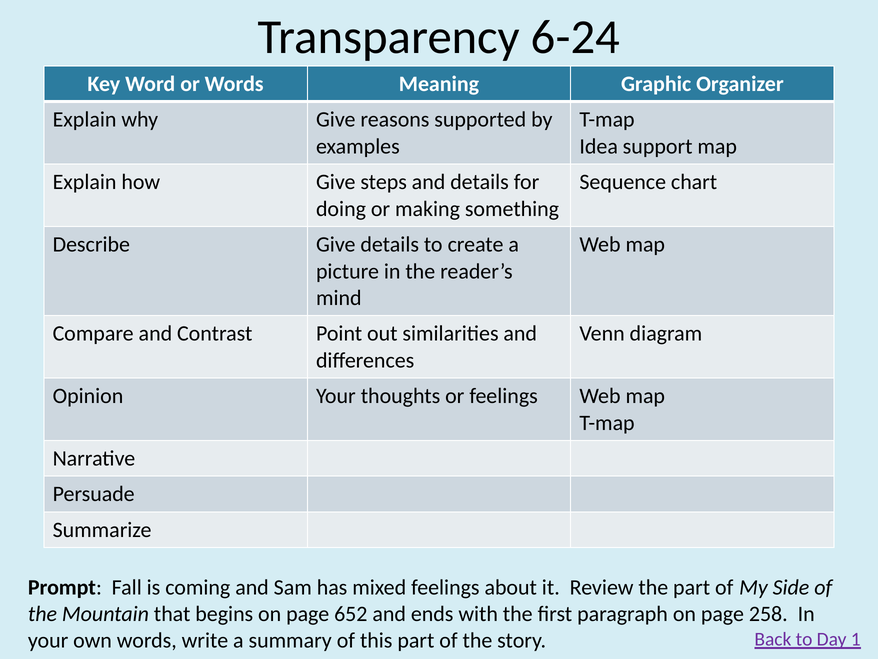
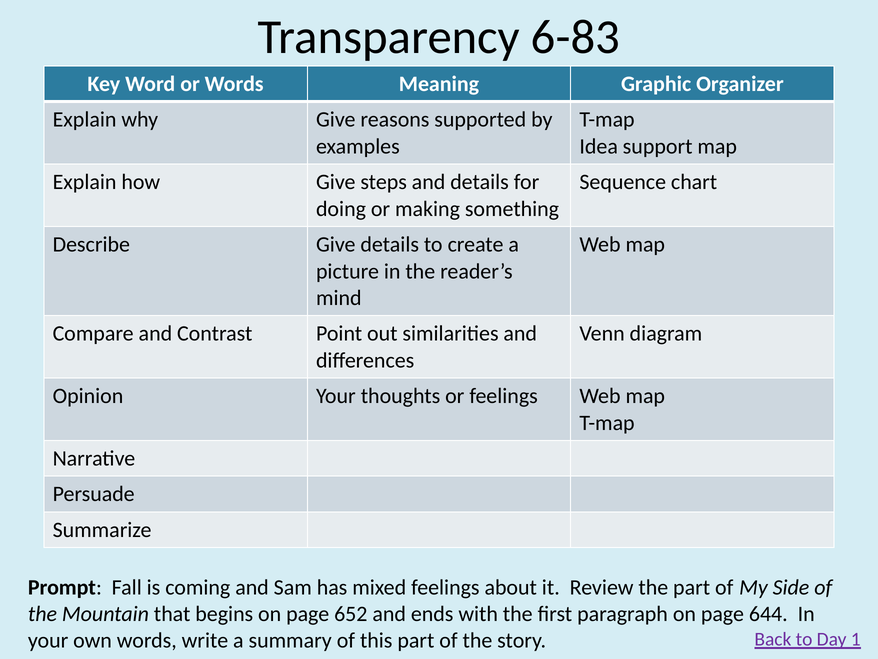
6-24: 6-24 -> 6-83 (575, 37)
258: 258 -> 644 (768, 614)
